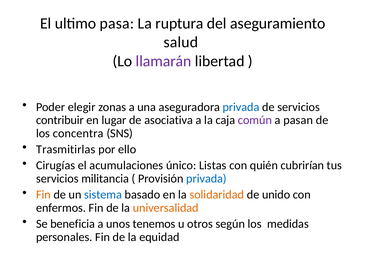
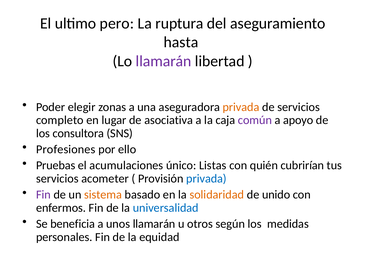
pasa: pasa -> pero (117, 23)
salud: salud -> hasta (181, 42)
privada colour: blue -> orange (241, 107)
contribuir: contribuir -> completo (60, 120)
pasan: pasan -> apoyo (298, 120)
concentra: concentra -> consultora (78, 133)
Trasmitirlas: Trasmitirlas -> Profesiones (66, 149)
Cirugías: Cirugías -> Pruebas (56, 165)
militancia: militancia -> acometer (105, 178)
Fin colour: orange -> purple (43, 194)
sistema colour: blue -> orange (103, 194)
universalidad colour: orange -> blue (166, 208)
unos tenemos: tenemos -> llamarán (154, 224)
